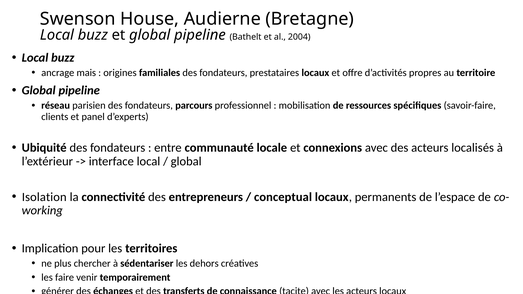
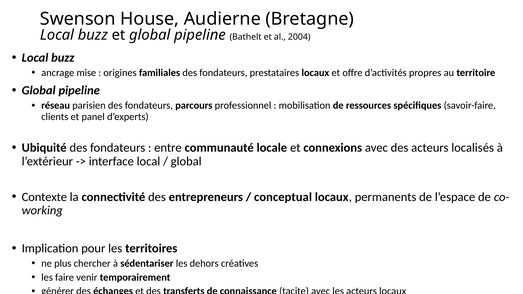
mais: mais -> mise (86, 73)
Isolation: Isolation -> Contexte (44, 197)
